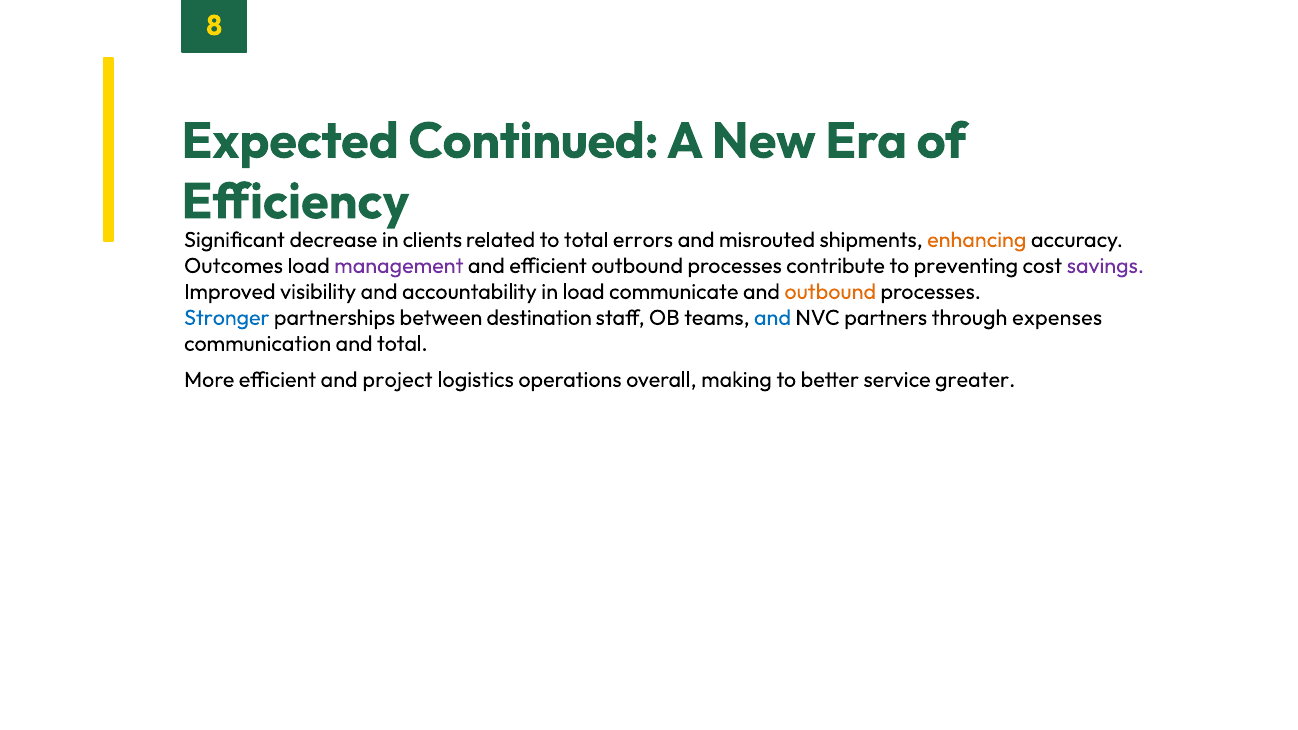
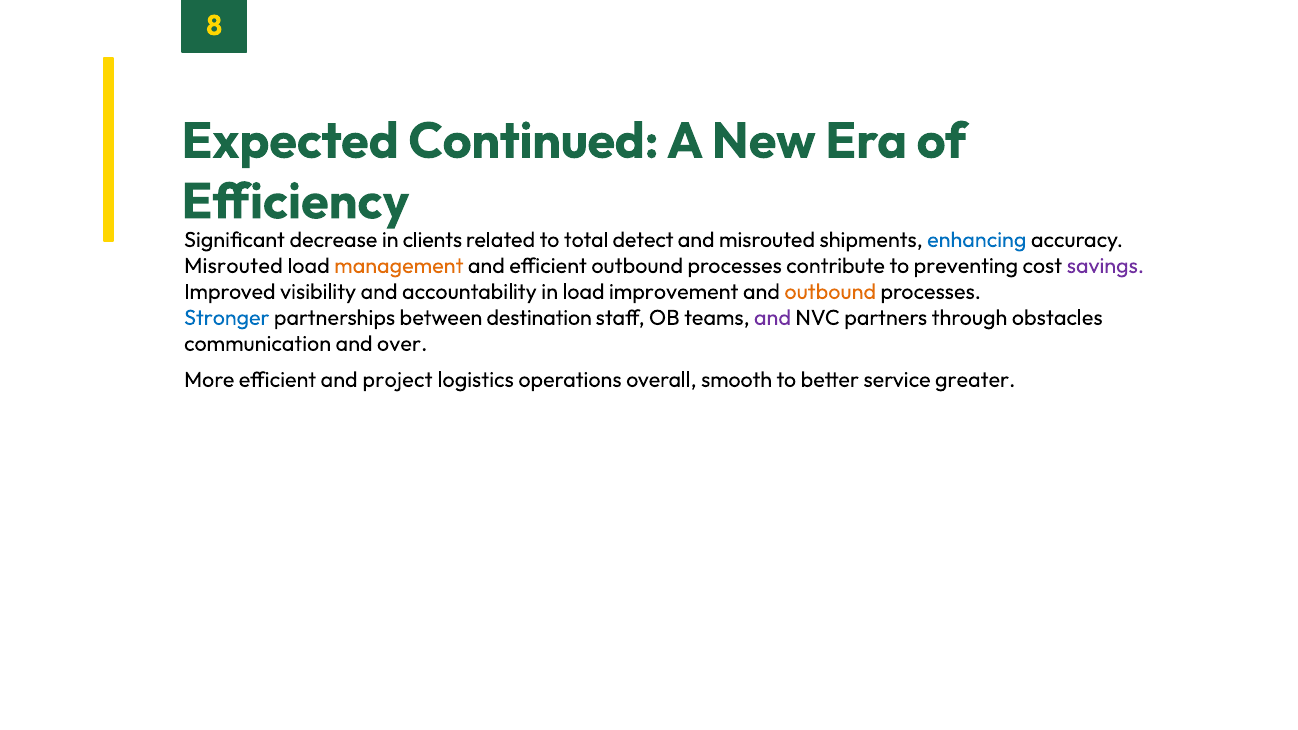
errors: errors -> detect (643, 240)
enhancing colour: orange -> blue (977, 240)
Outcomes: Outcomes -> Misrouted (233, 266)
management colour: purple -> orange (399, 266)
communicate: communicate -> improvement (674, 292)
and colour: blue -> purple (772, 318)
expenses: expenses -> obstacles (1057, 318)
and total: total -> over (402, 344)
making: making -> smooth (737, 380)
